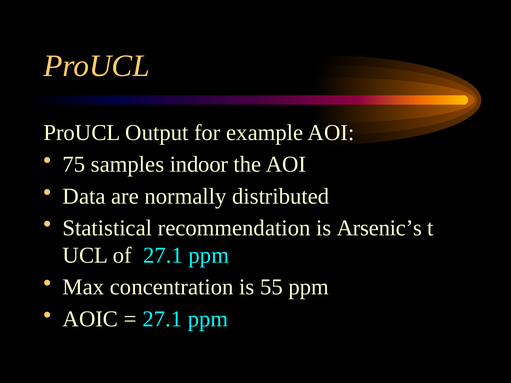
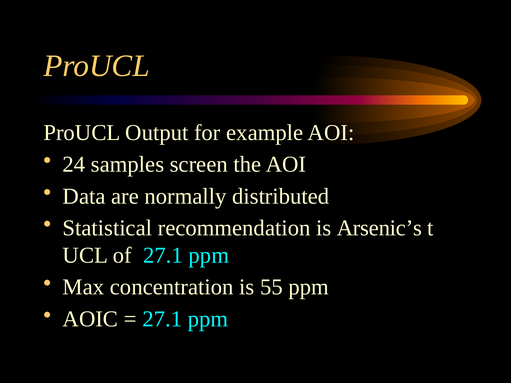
75: 75 -> 24 (74, 165)
indoor: indoor -> screen (199, 165)
